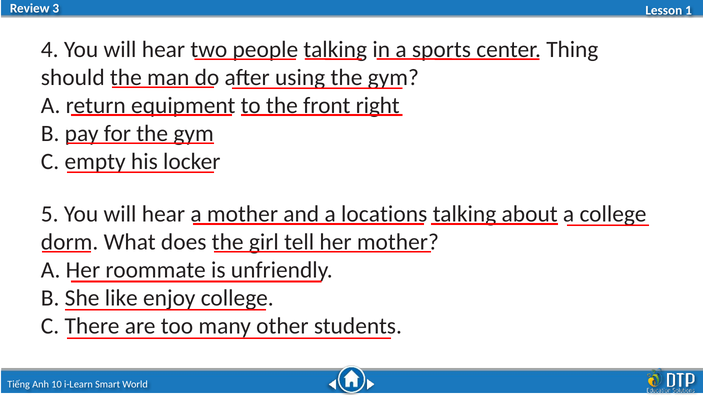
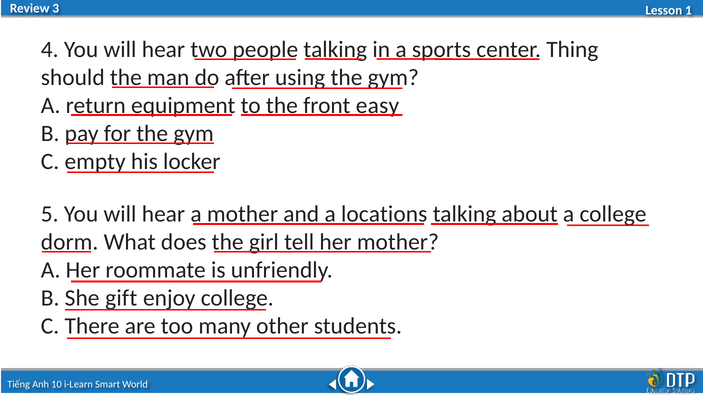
right: right -> easy (378, 106)
like: like -> gift (121, 298)
